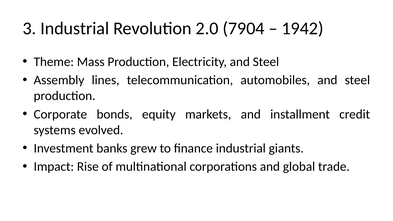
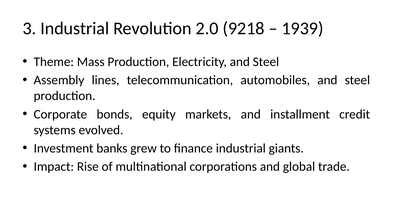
7904: 7904 -> 9218 (244, 29)
1942: 1942 -> 1939 (303, 29)
